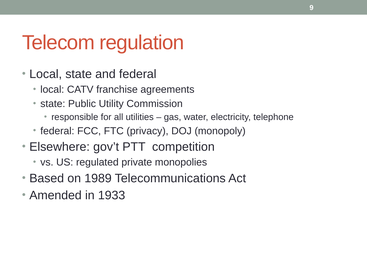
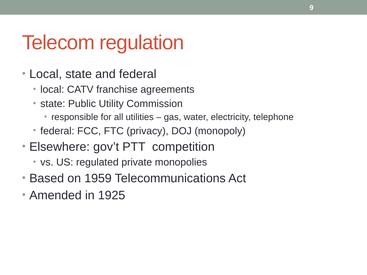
1989: 1989 -> 1959 (98, 179)
1933: 1933 -> 1925 (112, 196)
